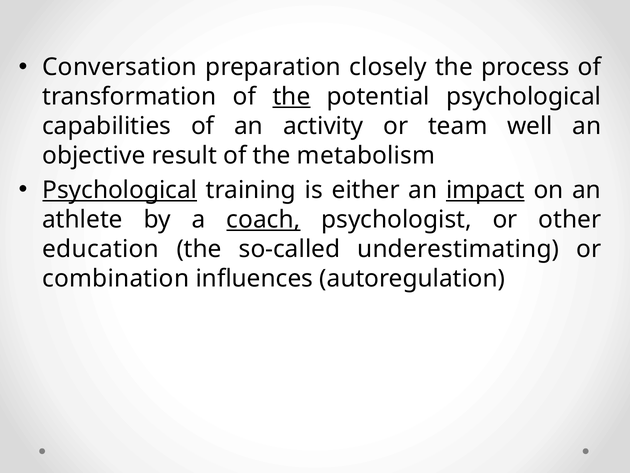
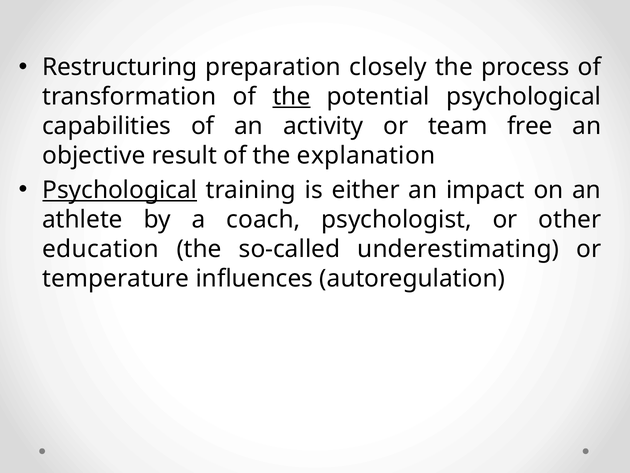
Conversation: Conversation -> Restructuring (120, 67)
well: well -> free (530, 126)
metabolism: metabolism -> explanation (366, 156)
impact underline: present -> none (485, 190)
coach underline: present -> none (263, 219)
combination: combination -> temperature (116, 278)
